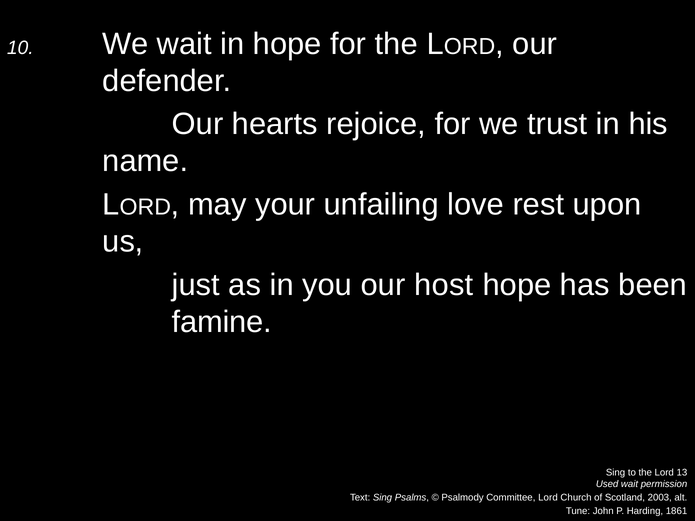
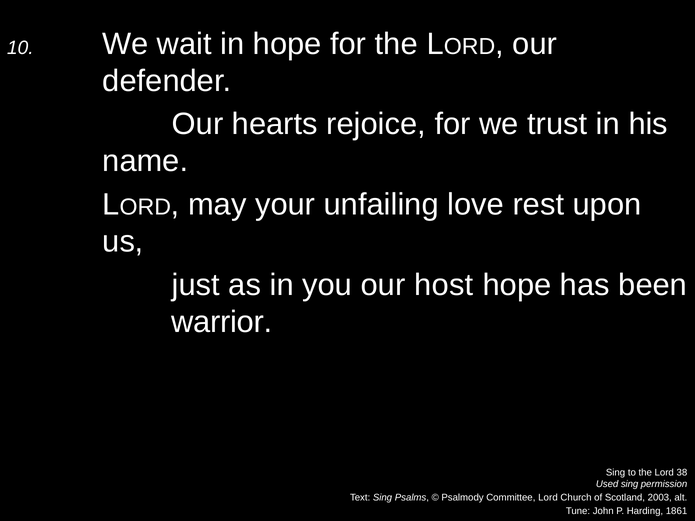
famine: famine -> warrior (222, 322)
13: 13 -> 38 (682, 473)
Used wait: wait -> sing (630, 484)
